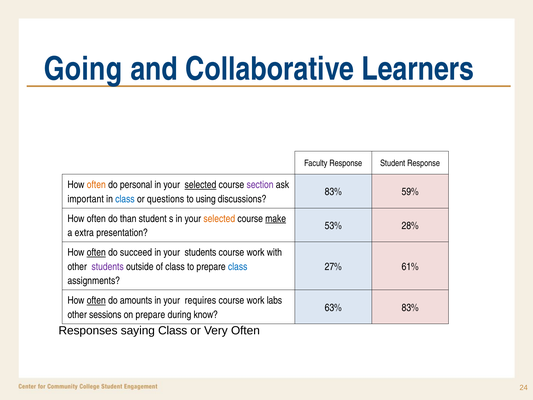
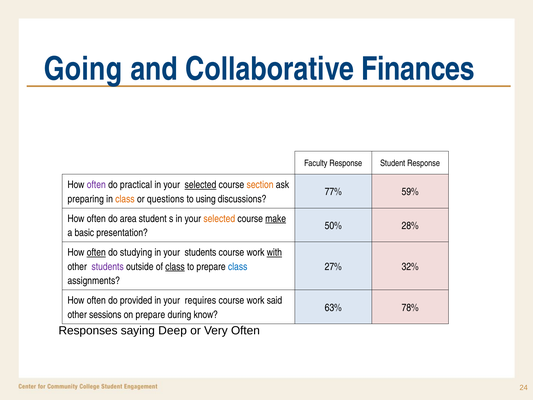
Learners: Learners -> Finances (418, 69)
often colour: orange -> purple (96, 185)
personal: personal -> practical (136, 185)
section colour: purple -> orange (260, 185)
83%: 83% -> 77% (333, 192)
important: important -> preparing (86, 199)
class colour: blue -> orange (125, 199)
than: than -> area (128, 218)
53%: 53% -> 50% (333, 226)
extra: extra -> basic (84, 233)
succeed: succeed -> studying (136, 252)
with underline: none -> present (274, 252)
class underline: none -> present (175, 266)
61%: 61% -> 32% (410, 266)
often underline: present -> none (96, 300)
amounts: amounts -> provided (136, 300)
labs: labs -> said (274, 300)
63% 83%: 83% -> 78% (410, 307)
saying Class: Class -> Deep (173, 330)
